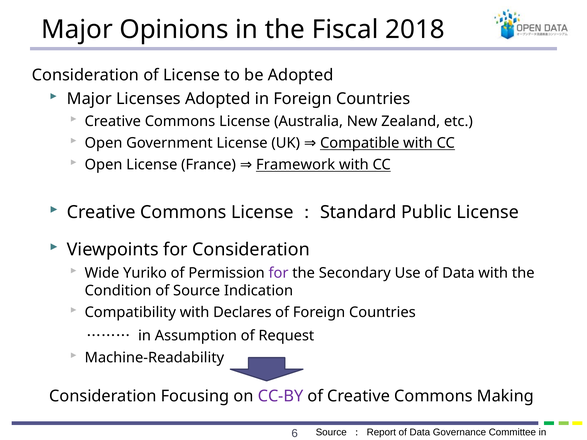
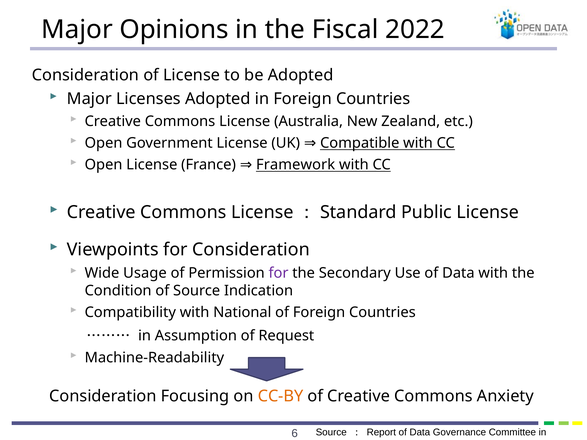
2018: 2018 -> 2022 (415, 30)
Yuriko: Yuriko -> Usage (145, 273)
Declares: Declares -> National (242, 312)
CC-BY colour: purple -> orange (281, 396)
Making: Making -> Anxiety (505, 396)
